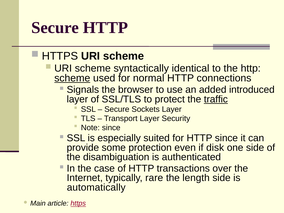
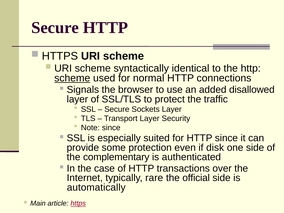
introduced: introduced -> disallowed (252, 90)
traffic underline: present -> none (216, 99)
disambiguation: disambiguation -> complementary (116, 157)
length: length -> official (196, 178)
